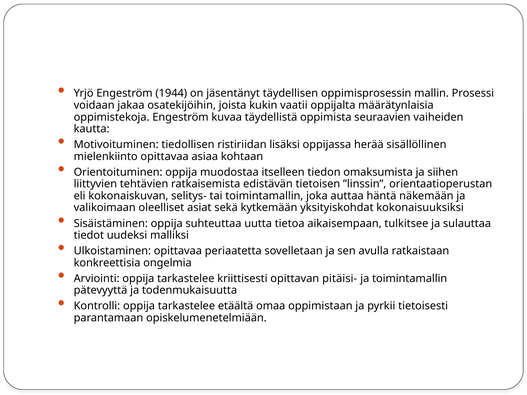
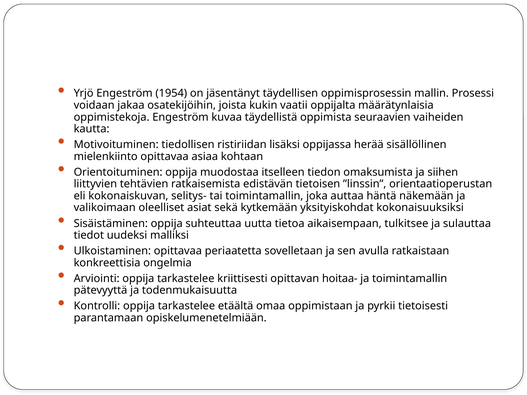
1944: 1944 -> 1954 (171, 93)
pitäisi-: pitäisi- -> hoitaa- (340, 279)
